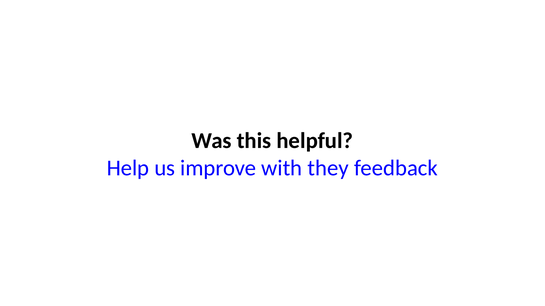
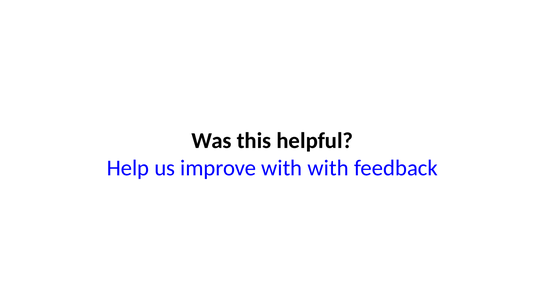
with they: they -> with (328, 168)
